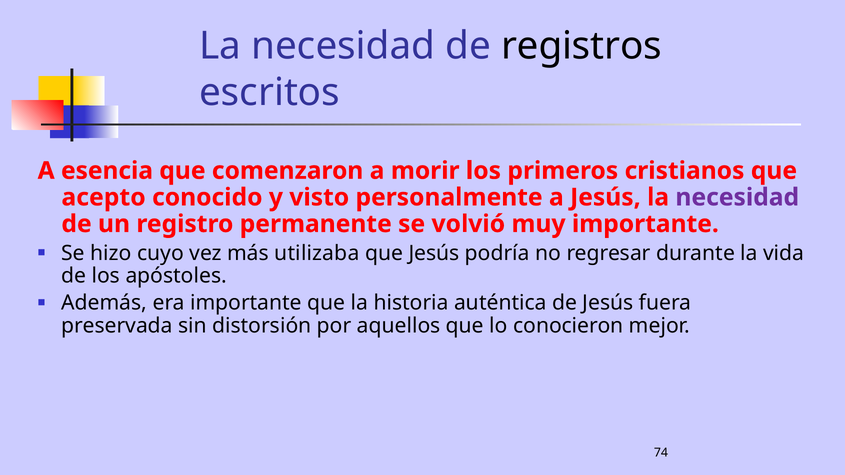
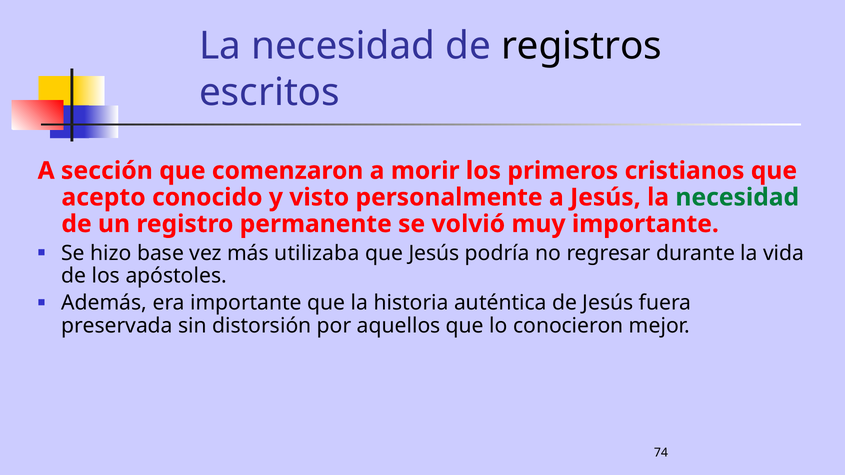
esencia: esencia -> sección (107, 171)
necesidad colour: purple -> green (737, 197)
cuyo: cuyo -> base (160, 253)
